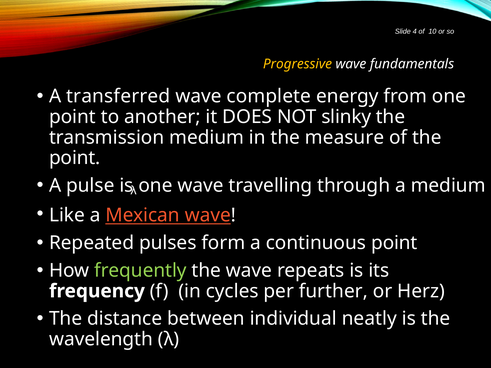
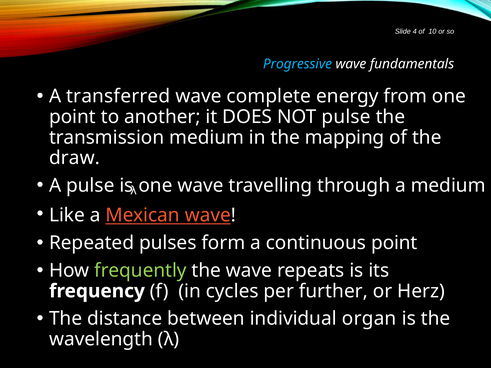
Progressive colour: yellow -> light blue (297, 64)
NOT slinky: slinky -> pulse (346, 117)
measure: measure -> mapping (345, 137)
point: point -> draw (75, 158)
neatly: neatly -> organ (369, 319)
